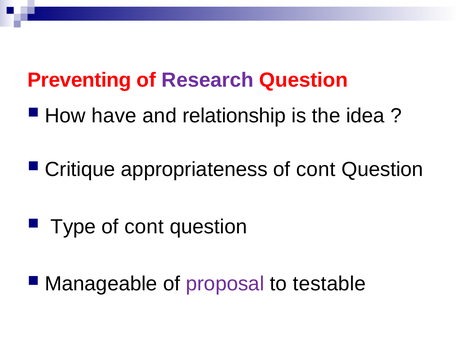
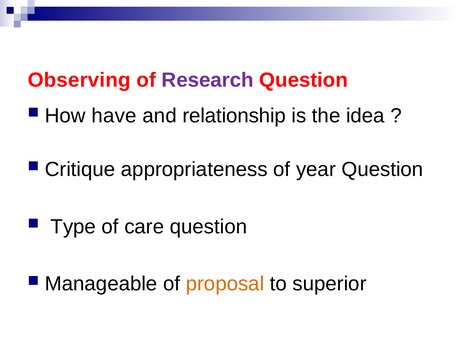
Preventing: Preventing -> Observing (79, 80)
appropriateness of cont: cont -> year (316, 169)
cont: cont -> care (144, 227)
proposal colour: purple -> orange (225, 284)
testable: testable -> superior (330, 284)
